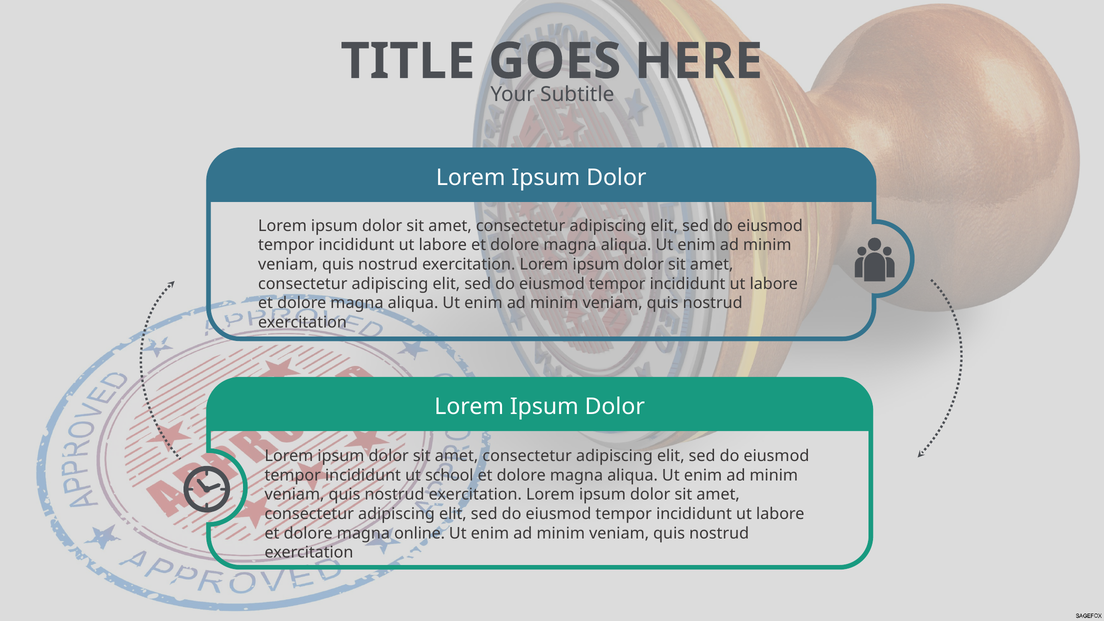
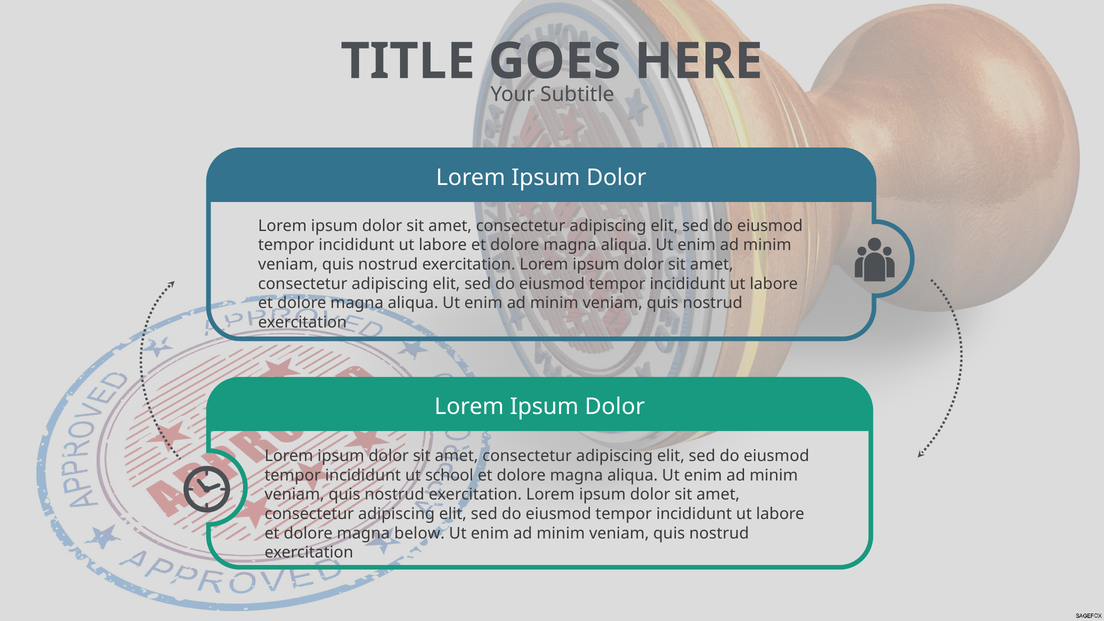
online: online -> below (419, 533)
